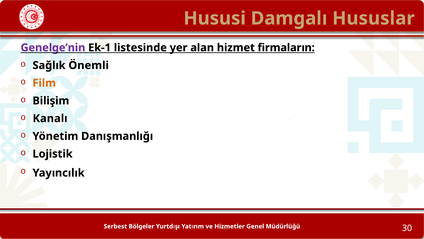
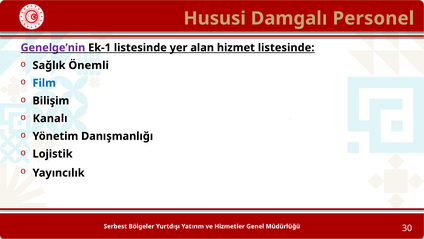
Hususlar: Hususlar -> Personel (373, 18)
hizmet firmaların: firmaların -> listesinde (286, 48)
Film colour: orange -> blue (44, 83)
